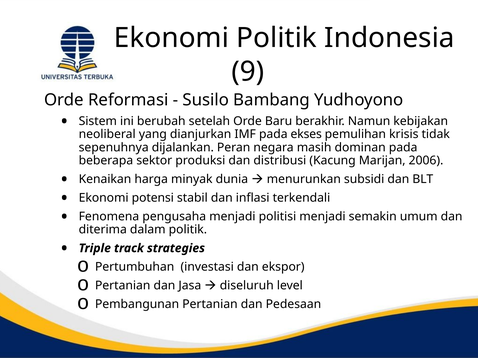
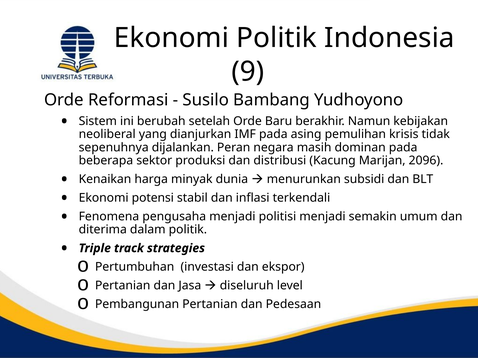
ekses: ekses -> asing (306, 134)
2006: 2006 -> 2096 (426, 161)
